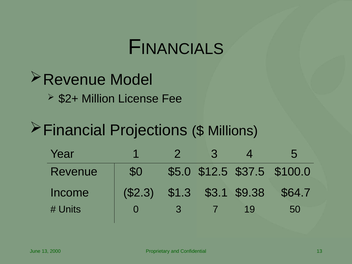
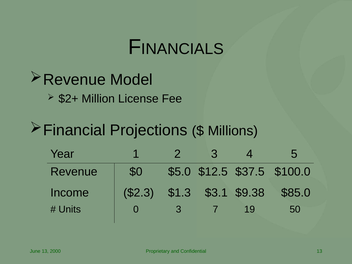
$64.7: $64.7 -> $85.0 (296, 193)
